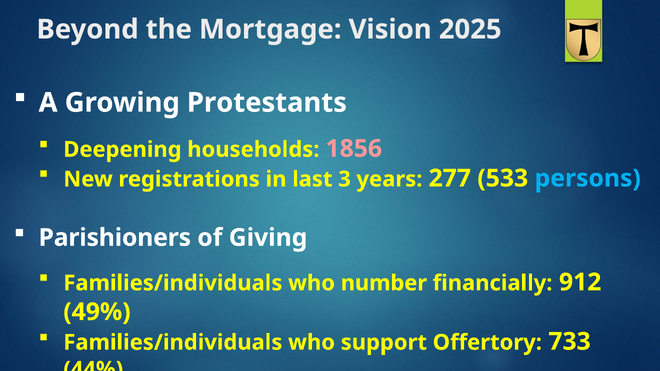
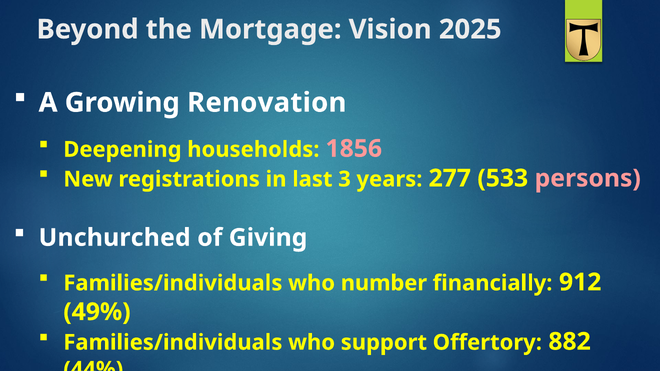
Protestants: Protestants -> Renovation (267, 103)
persons colour: light blue -> pink (588, 178)
Parishioners: Parishioners -> Unchurched (115, 238)
733: 733 -> 882 (570, 342)
